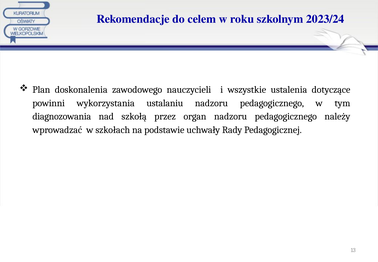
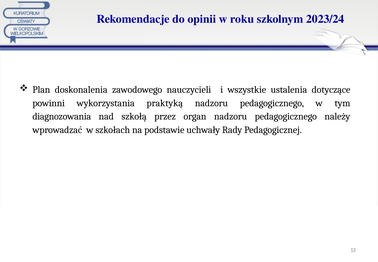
celem: celem -> opinii (202, 19)
ustalaniu: ustalaniu -> praktyką (165, 103)
